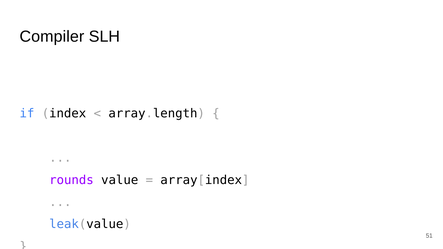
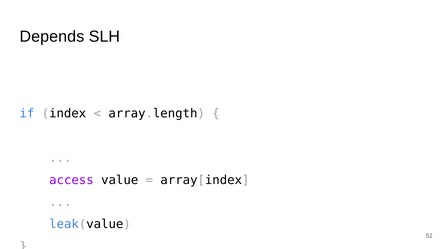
Compiler: Compiler -> Depends (52, 37)
rounds: rounds -> access (71, 180)
